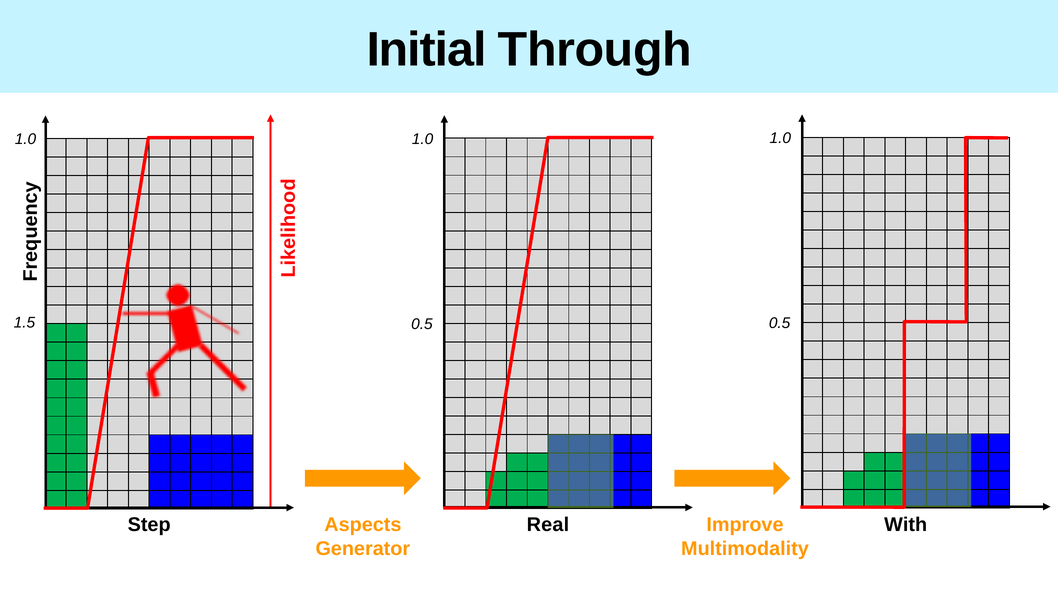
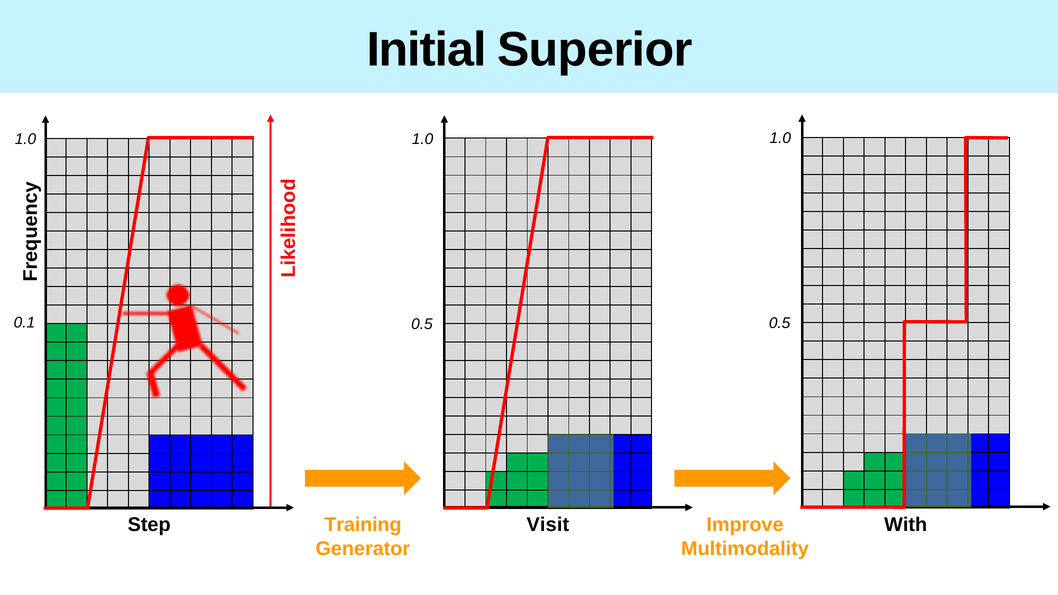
Through: Through -> Superior (595, 50)
1.5: 1.5 -> 0.1 (24, 323)
Aspects: Aspects -> Training (363, 525)
Real: Real -> Visit (548, 525)
